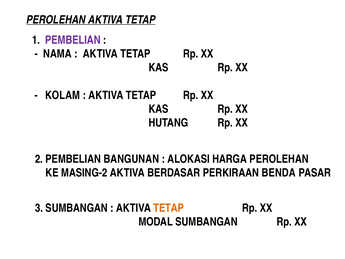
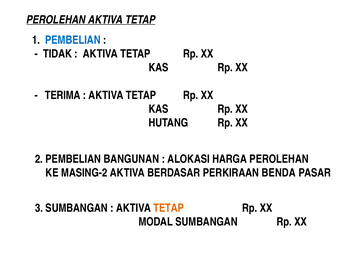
PEMBELIAN colour: purple -> blue (73, 40)
NAMA: NAMA -> TIDAK (57, 54)
KOLAM: KOLAM -> TERIMA (63, 95)
